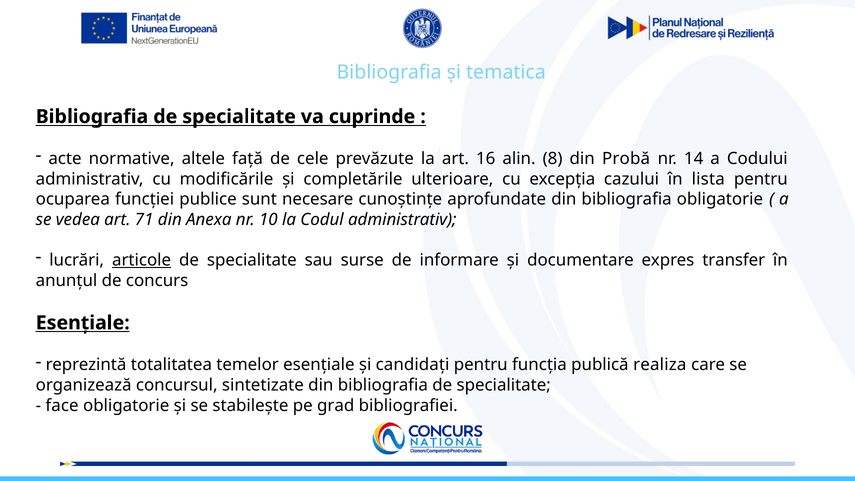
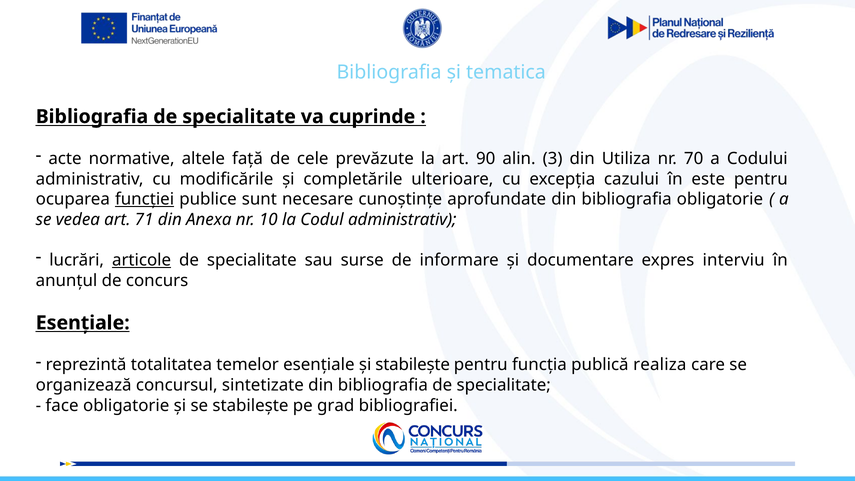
16: 16 -> 90 (486, 159)
8: 8 -> 3 (553, 159)
Probă: Probă -> Utiliza (626, 159)
14: 14 -> 70 (694, 159)
lista: lista -> este (708, 179)
funcției underline: none -> present (145, 199)
transfer: transfer -> interviu (734, 260)
și candidați: candidați -> stabilește (413, 365)
